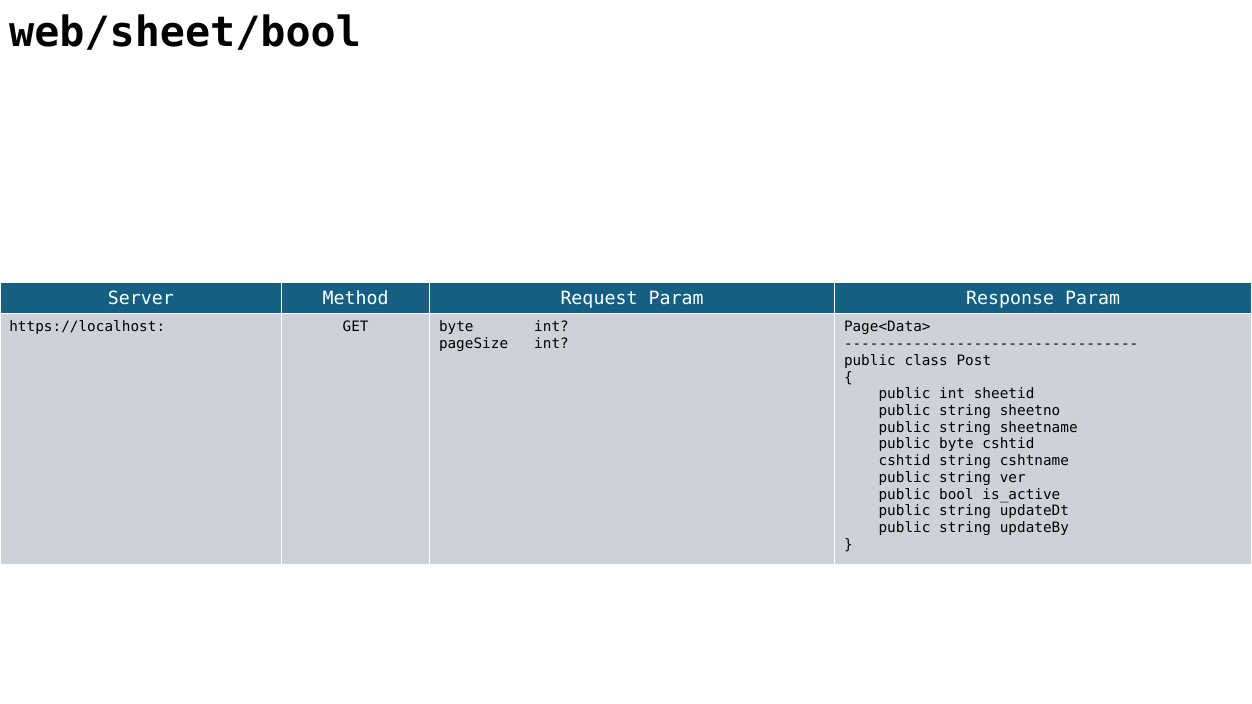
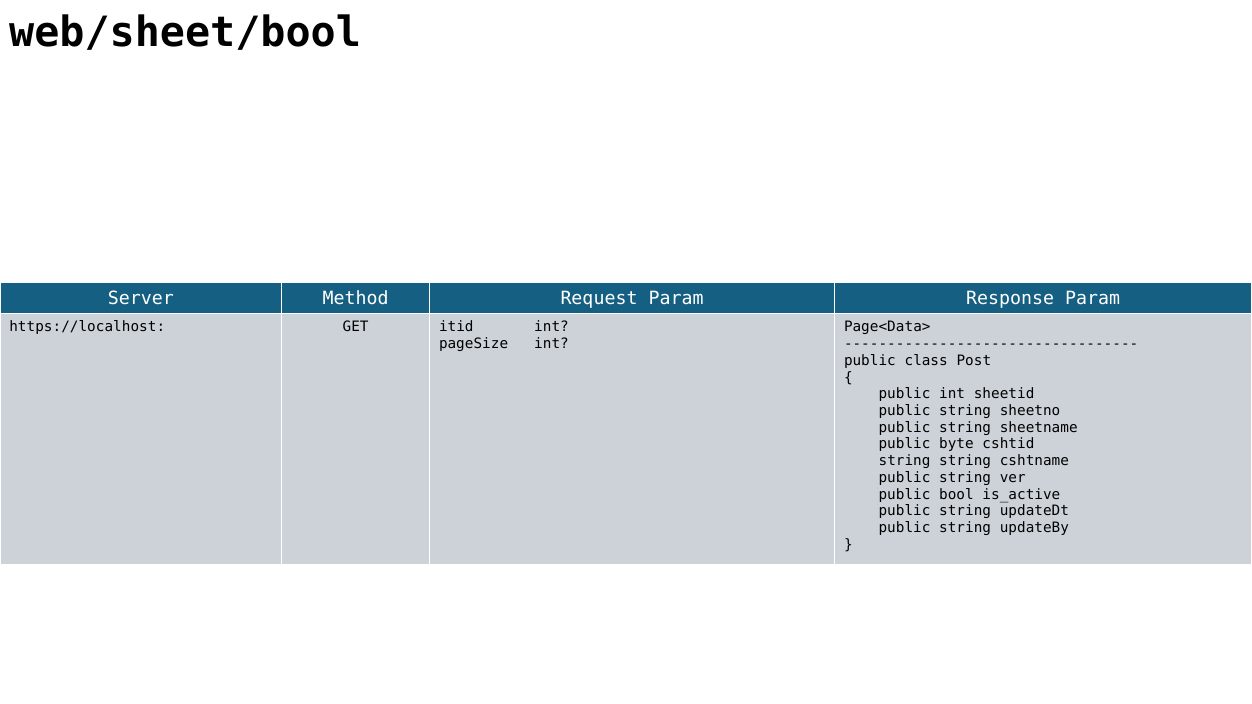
GET byte: byte -> itid (456, 327)
cshtid: cshtid -> string (905, 461)
